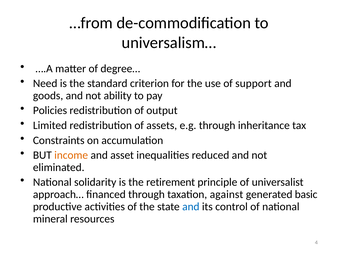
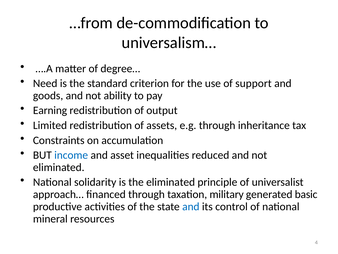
Policies: Policies -> Earning (50, 110)
income colour: orange -> blue (71, 155)
the retirement: retirement -> eliminated (171, 182)
against: against -> military (227, 194)
